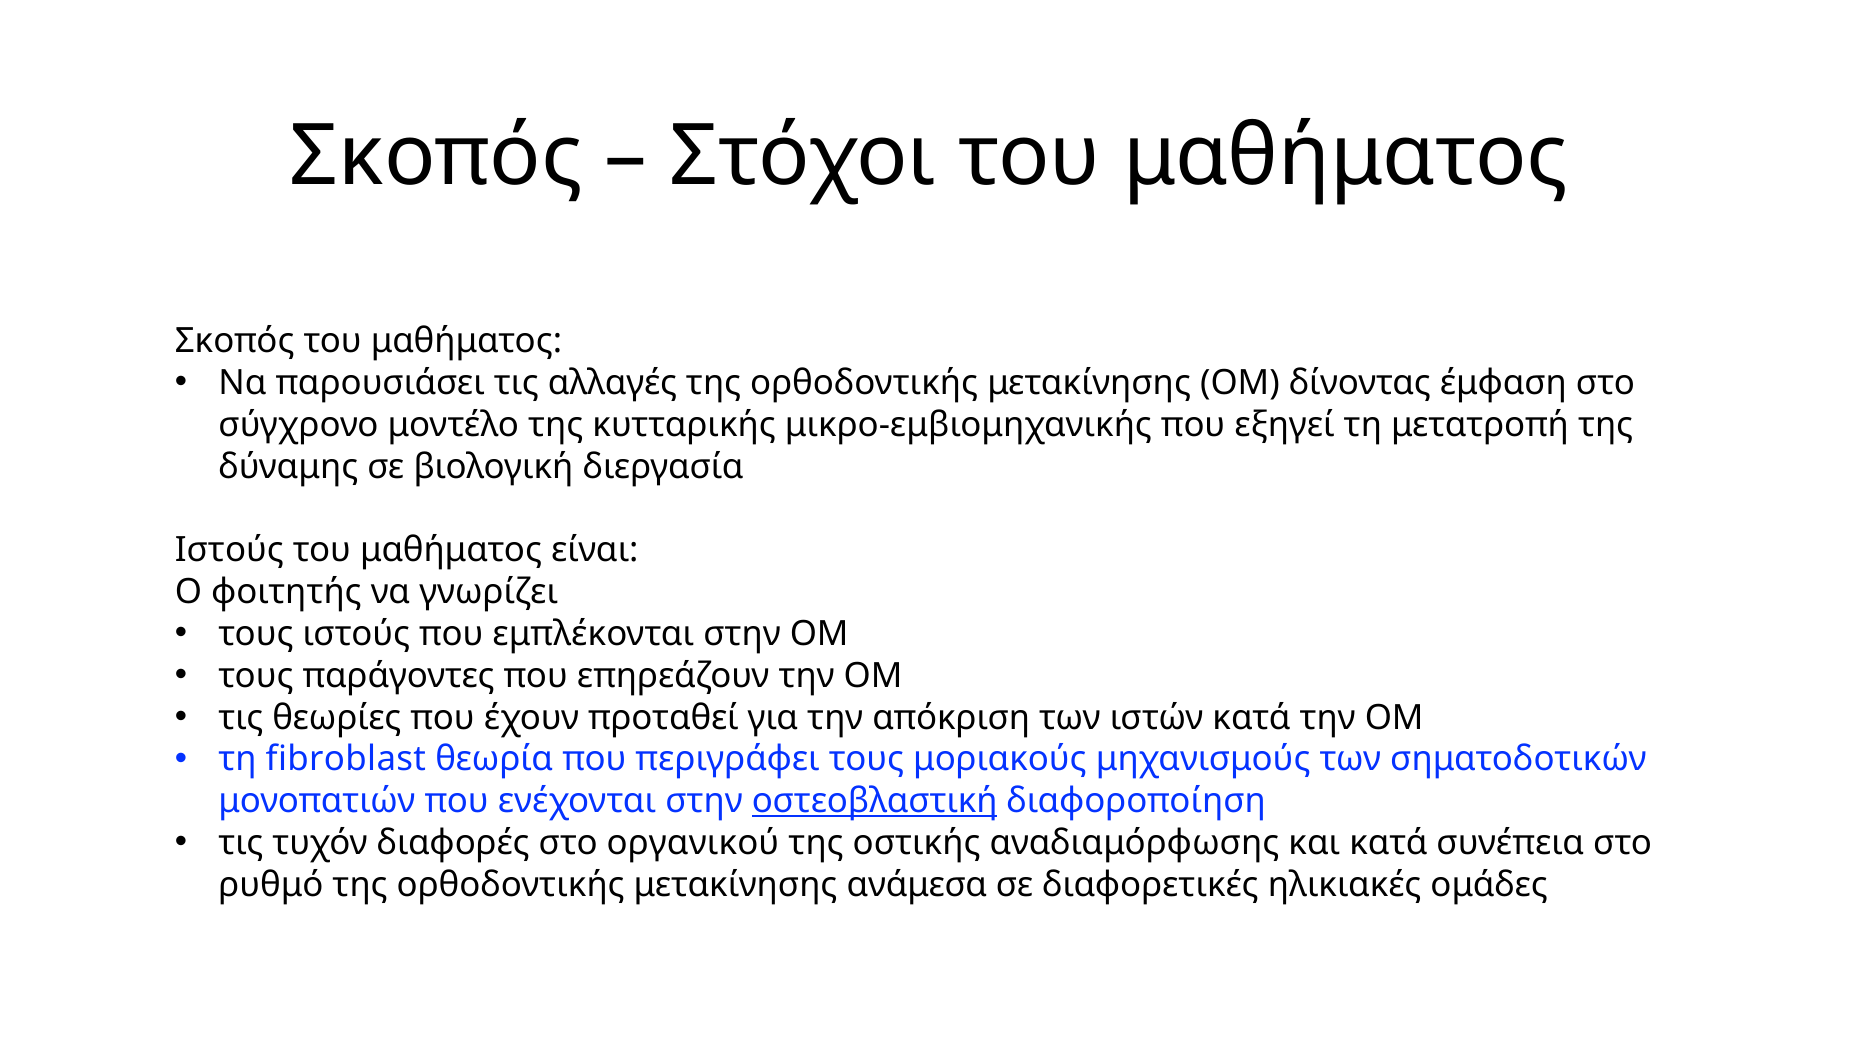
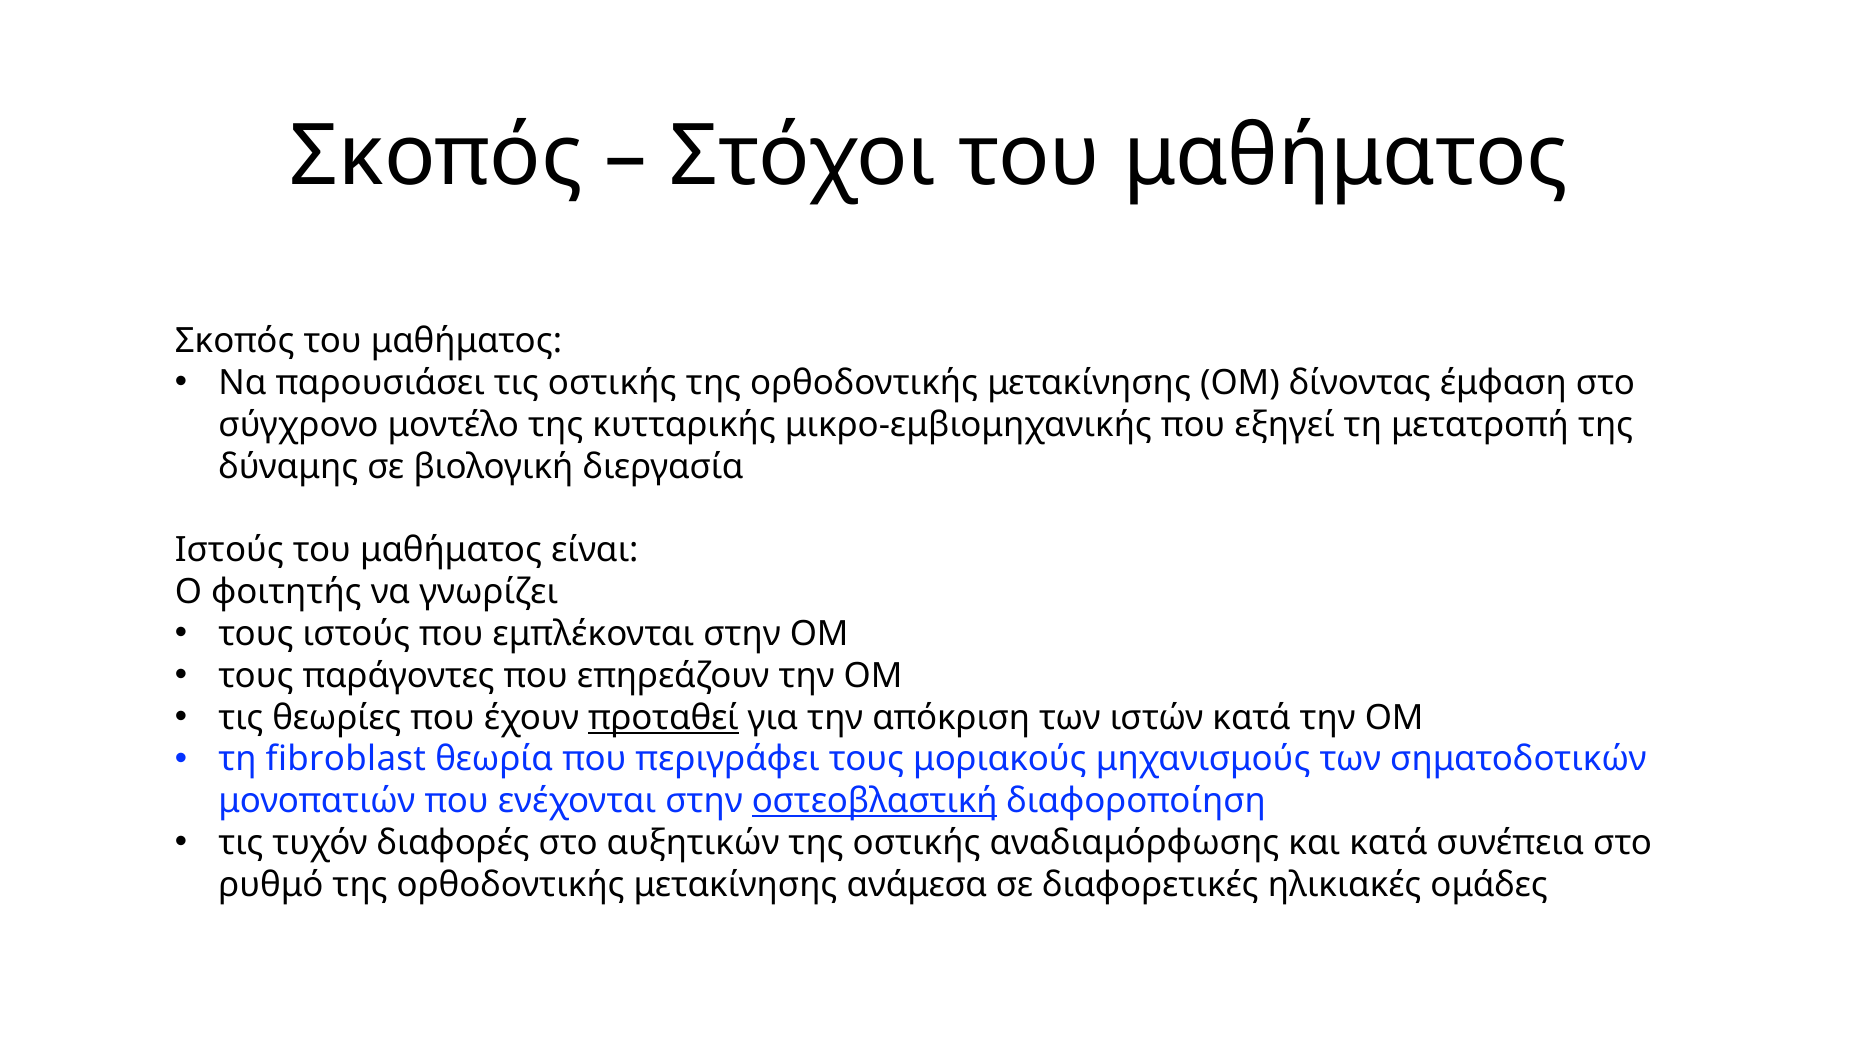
τις αλλαγές: αλλαγές -> οστικής (612, 383)
προταθεί underline: none -> present (663, 718)
οργανικού: οργανικού -> αυξητικών (693, 844)
